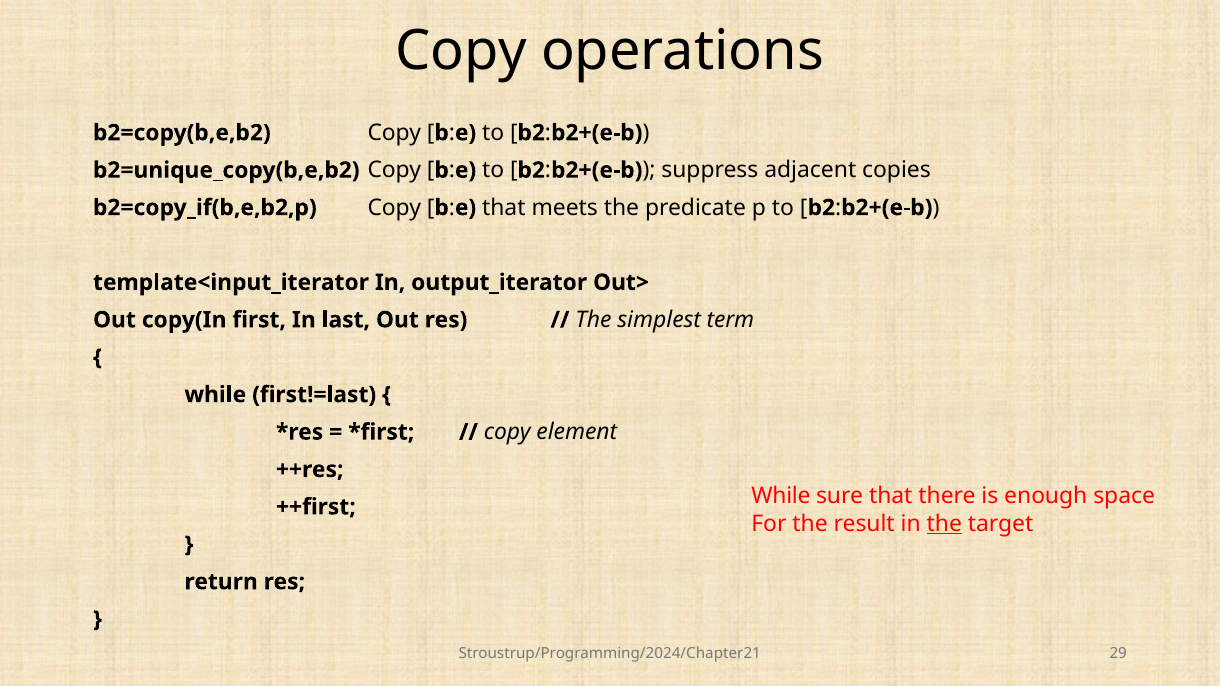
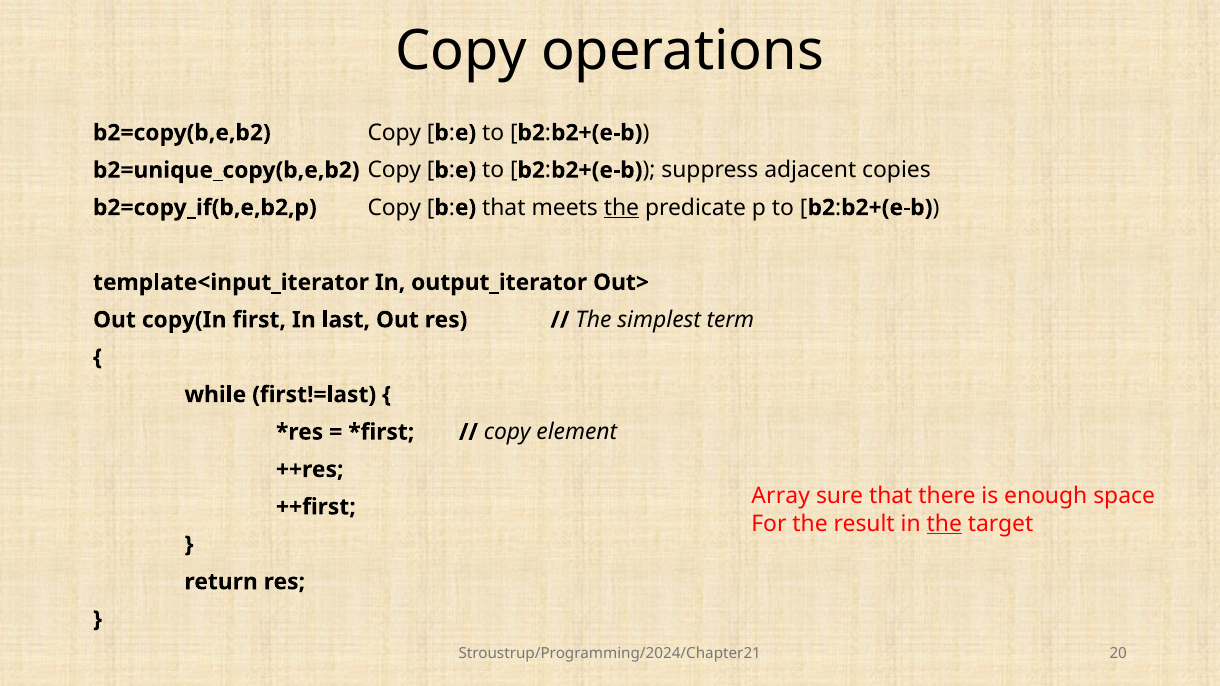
the underline: none -> present (621, 208)
While: While -> Array (781, 496)
29: 29 -> 20 (1118, 654)
